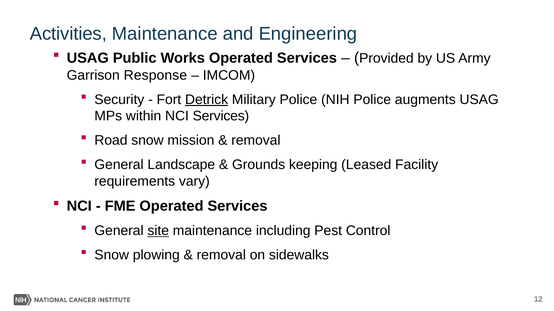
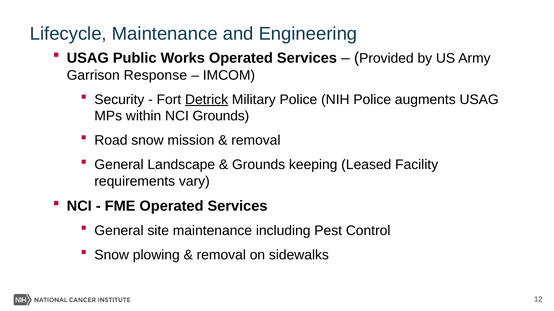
Activities: Activities -> Lifecycle (68, 34)
NCI Services: Services -> Grounds (221, 116)
site underline: present -> none (158, 231)
